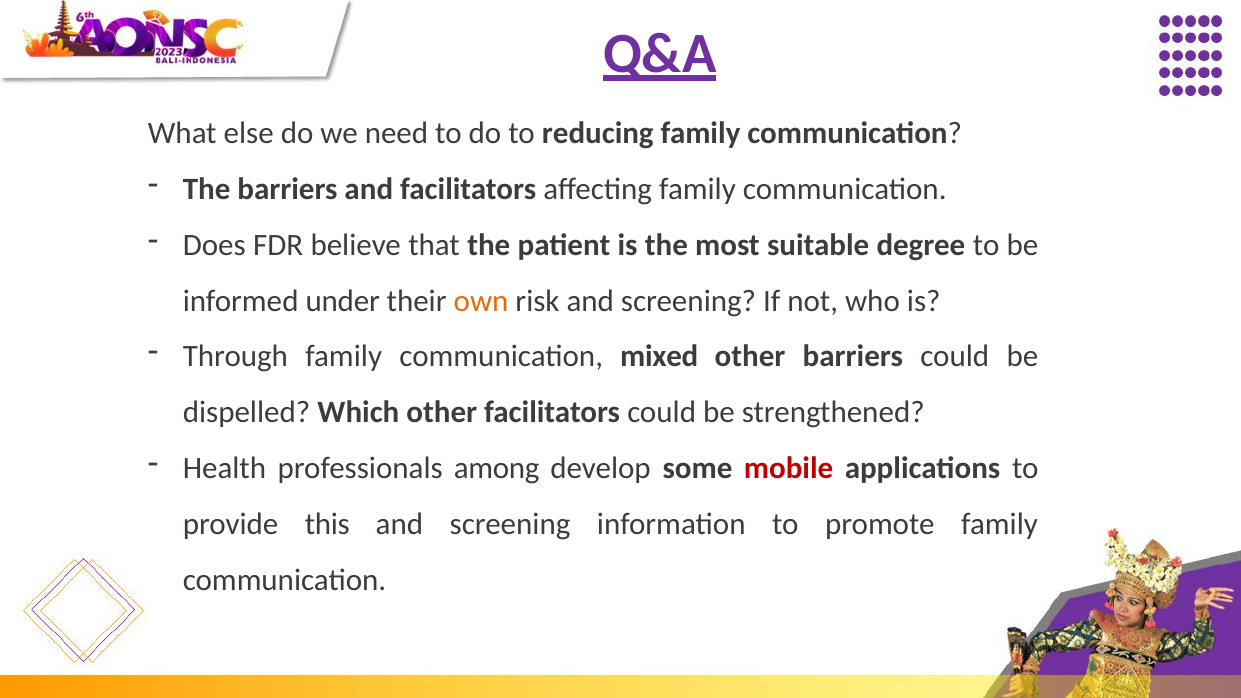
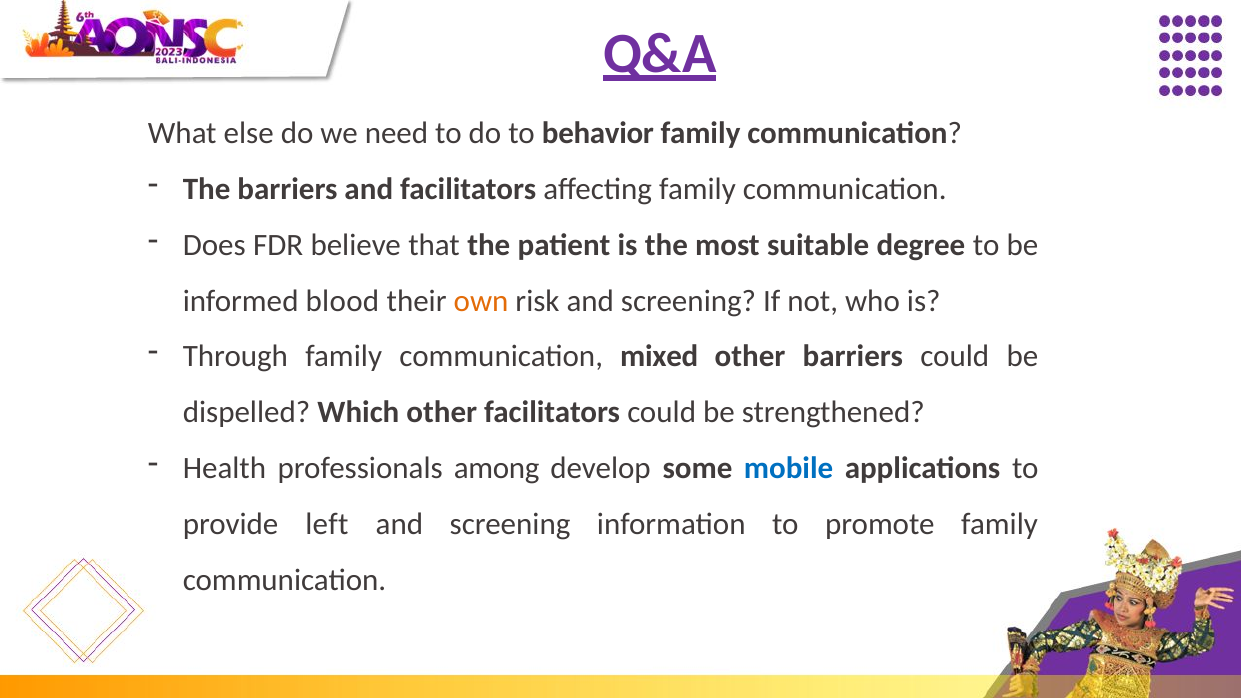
reducing: reducing -> behavior (598, 133)
under: under -> blood (342, 301)
mobile colour: red -> blue (789, 468)
this: this -> left (327, 524)
